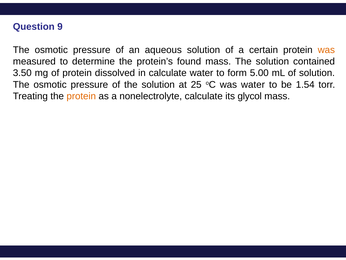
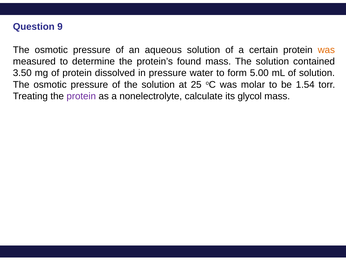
in calculate: calculate -> pressure (168, 73)
was water: water -> molar (253, 84)
protein colour: orange -> purple (81, 96)
